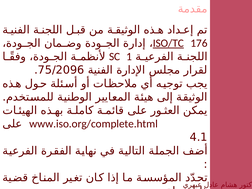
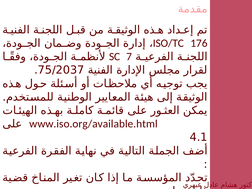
ISO/TC underline: present -> none (168, 43)
1: 1 -> 7 (129, 57)
75/2096: 75/2096 -> 75/2037 (61, 70)
www.iso.org/complete.html: www.iso.org/complete.html -> www.iso.org/available.html (93, 124)
